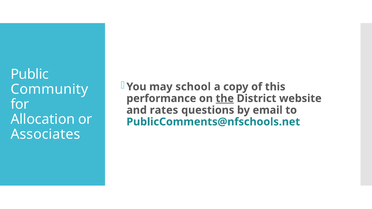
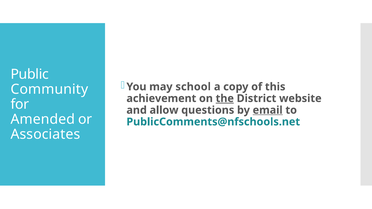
performance: performance -> achievement (161, 99)
rates: rates -> allow (164, 110)
email underline: none -> present (268, 110)
Allocation: Allocation -> Amended (43, 119)
